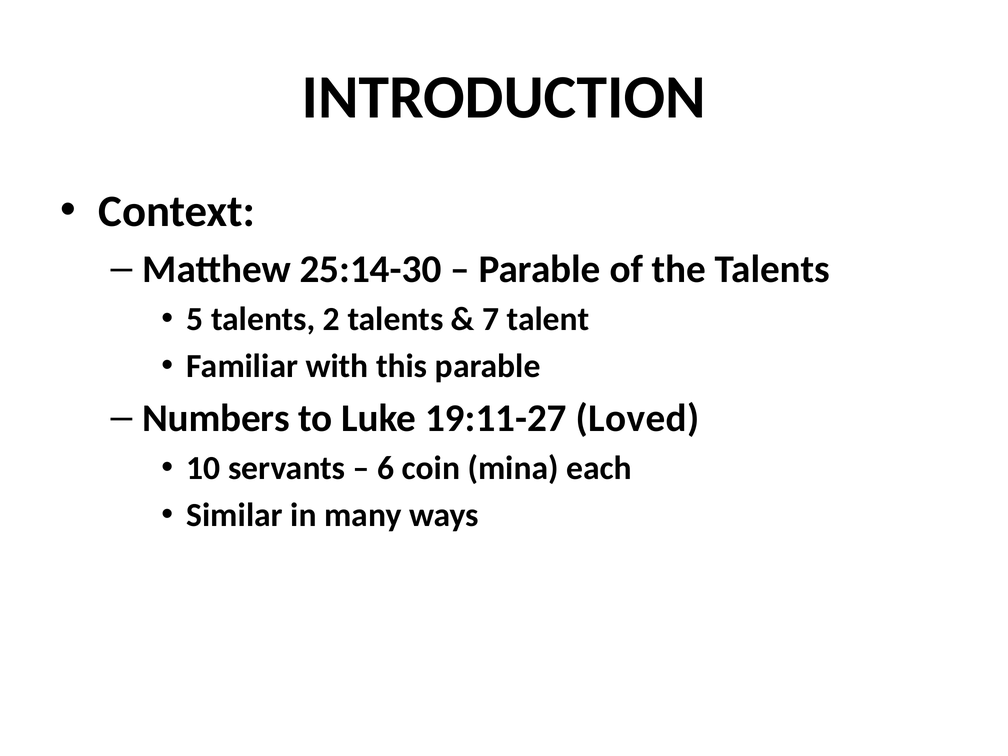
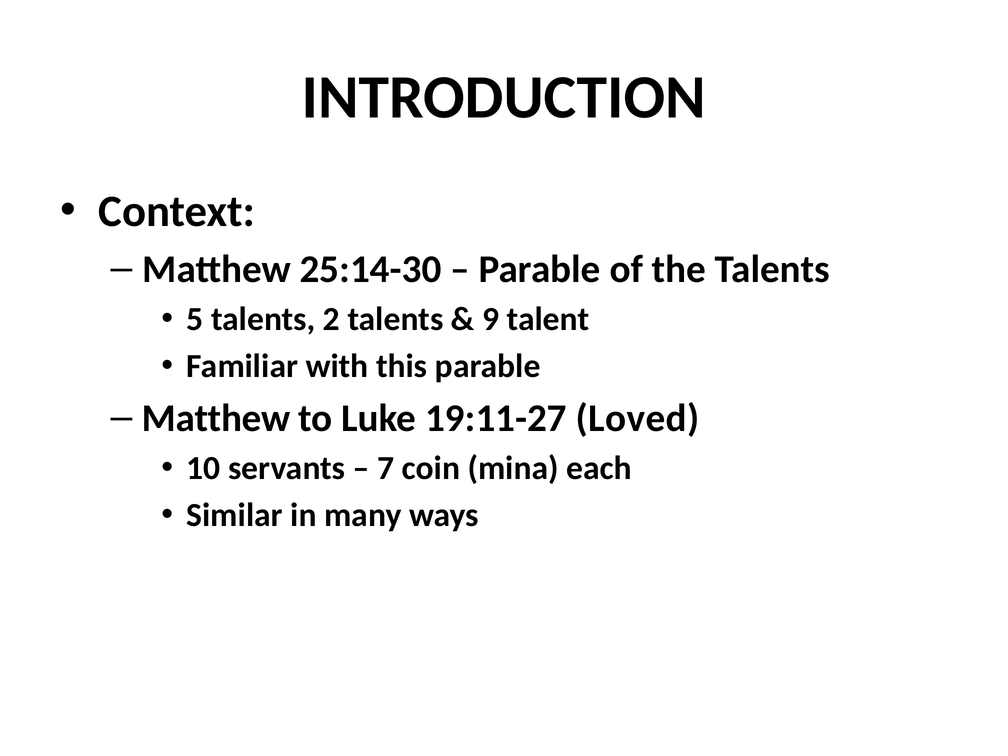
7: 7 -> 9 (491, 319)
Numbers: Numbers -> Matthew (216, 418)
6: 6 -> 7 (386, 468)
